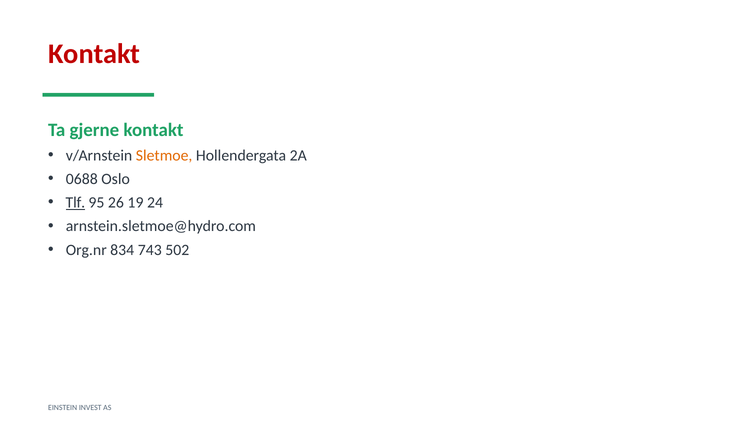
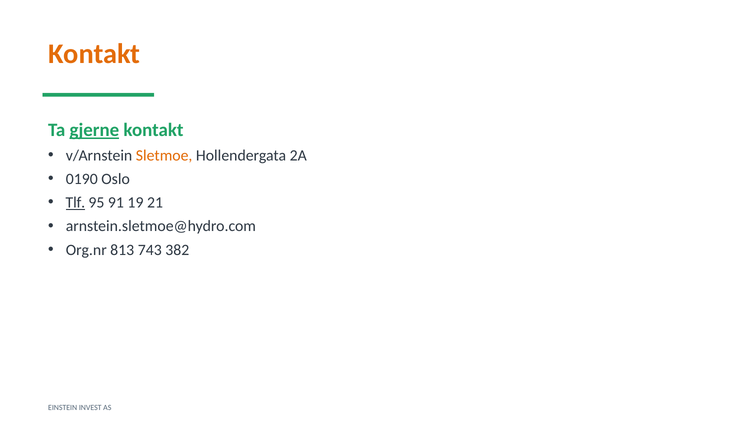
Kontakt colour: red -> orange (94, 54)
gjerne underline: none -> present (94, 130)
0688: 0688 -> 0190 (82, 179)
26: 26 -> 91 (116, 203)
24: 24 -> 21 (155, 203)
834: 834 -> 813 (122, 250)
502: 502 -> 382 (177, 250)
